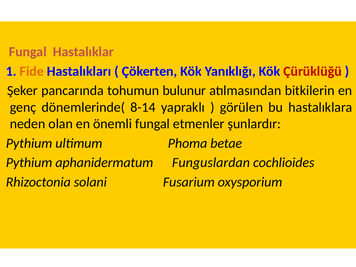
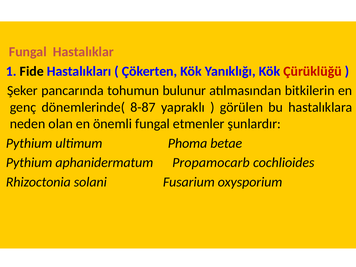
Fide colour: orange -> black (32, 71)
8-14: 8-14 -> 8-87 (143, 107)
Funguslardan: Funguslardan -> Propamocarb (211, 163)
